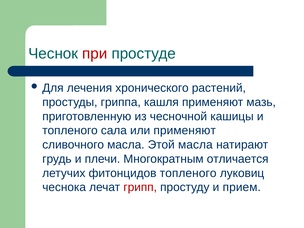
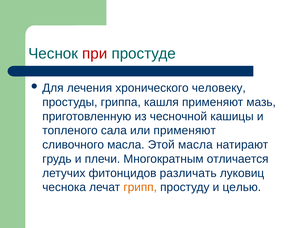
растений: растений -> человеку (219, 88)
фитонцидов топленого: топленого -> различать (188, 173)
грипп colour: red -> orange (140, 187)
прием: прием -> целью (242, 187)
